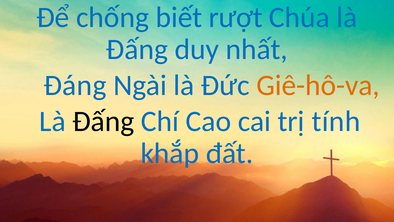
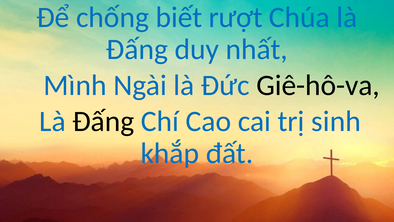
Đáng: Đáng -> Mình (75, 85)
Giê-hô-va colour: orange -> black (318, 85)
tính: tính -> sinh (336, 121)
